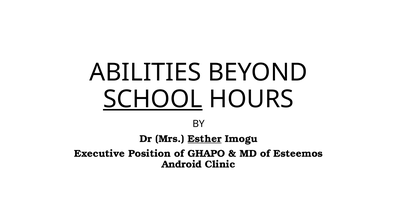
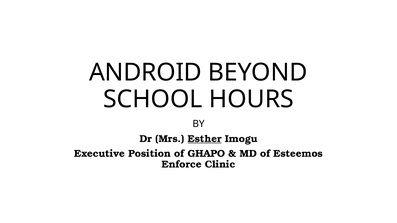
ABILITIES: ABILITIES -> ANDROID (145, 72)
SCHOOL underline: present -> none (153, 99)
Android: Android -> Enforce (182, 165)
